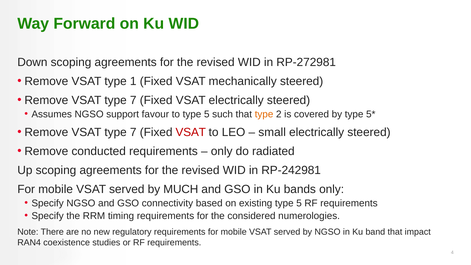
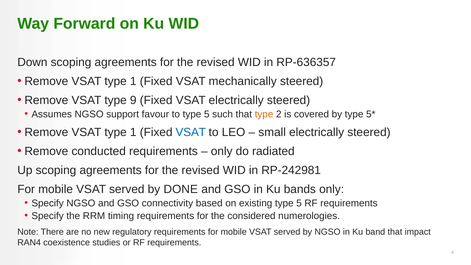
RP-272981: RP-272981 -> RP-636357 (306, 62)
7: 7 -> 9 (133, 100)
7: 7 -> 1 (133, 132)
VSAT colour: red -> blue (191, 132)
MUCH: MUCH -> DONE (181, 189)
